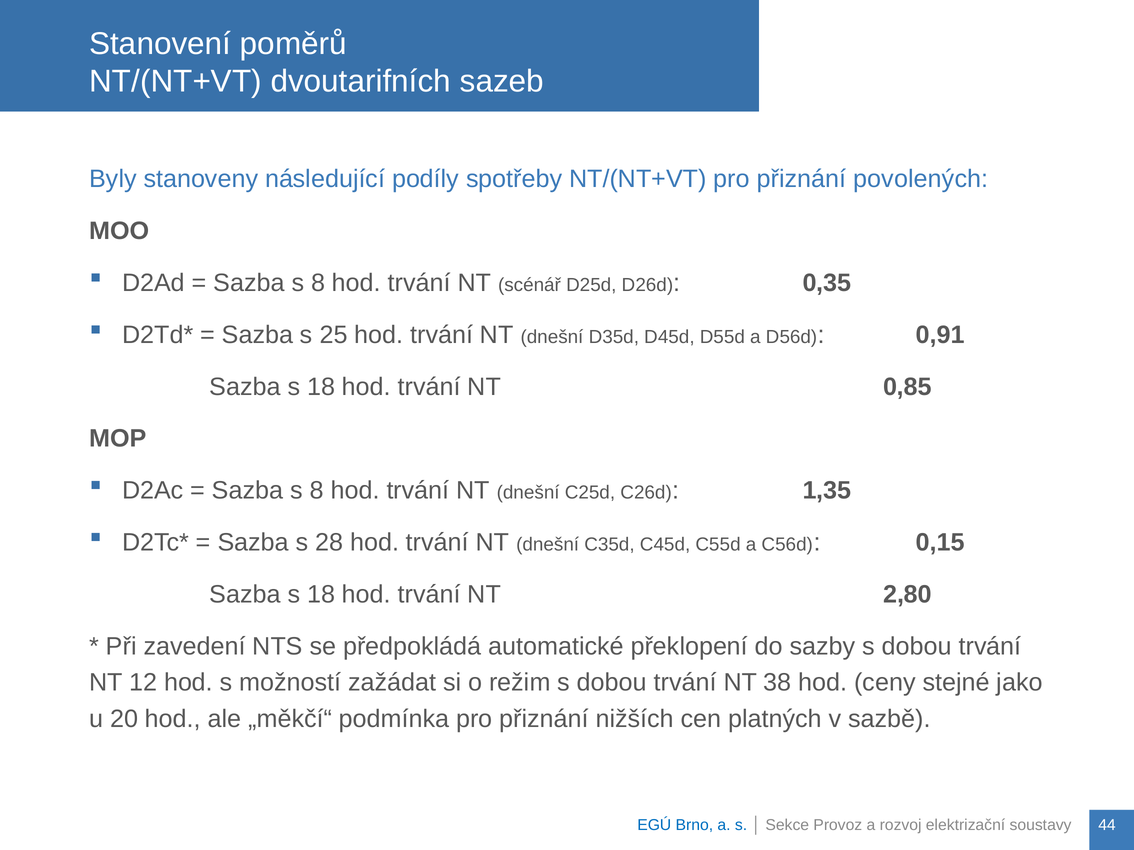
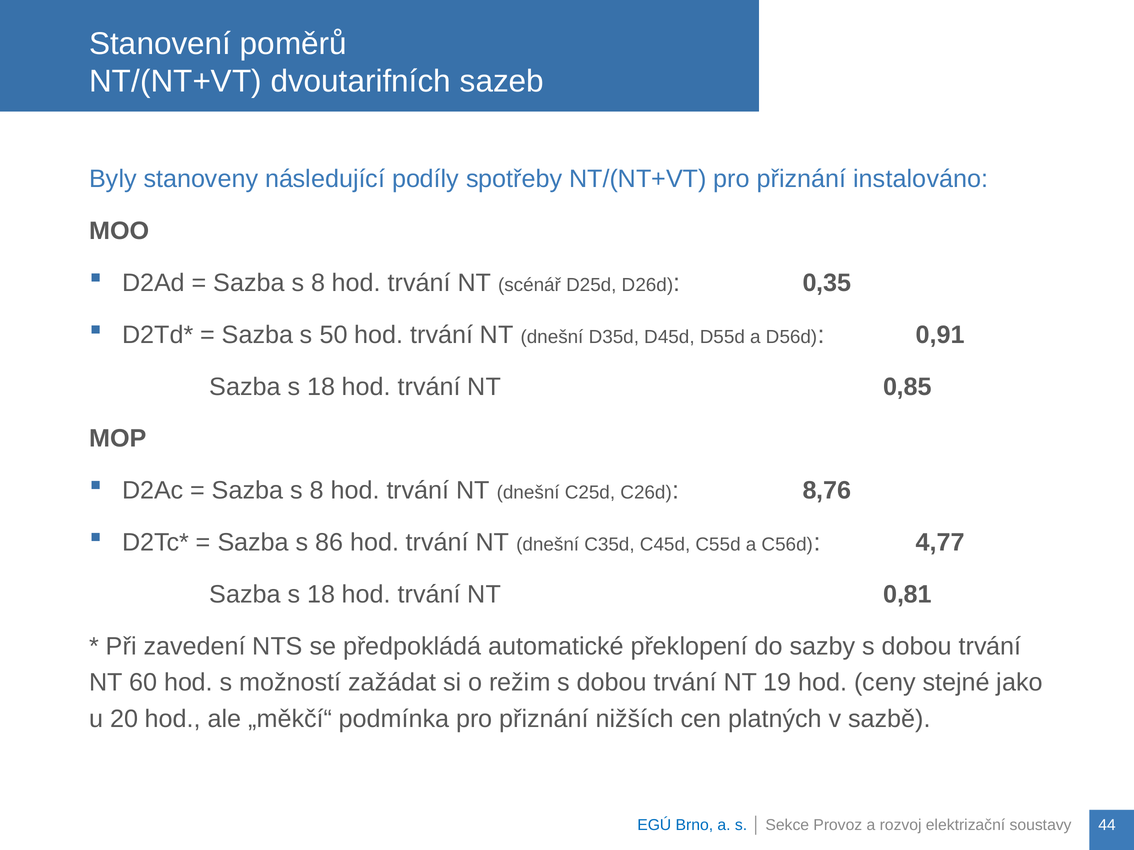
povolených: povolených -> instalováno (921, 179)
25: 25 -> 50 (334, 335)
1,35: 1,35 -> 8,76 (827, 491)
28: 28 -> 86 (329, 543)
0,15: 0,15 -> 4,77 (940, 543)
2,80: 2,80 -> 0,81 (907, 595)
12: 12 -> 60 (143, 683)
38: 38 -> 19 (777, 683)
